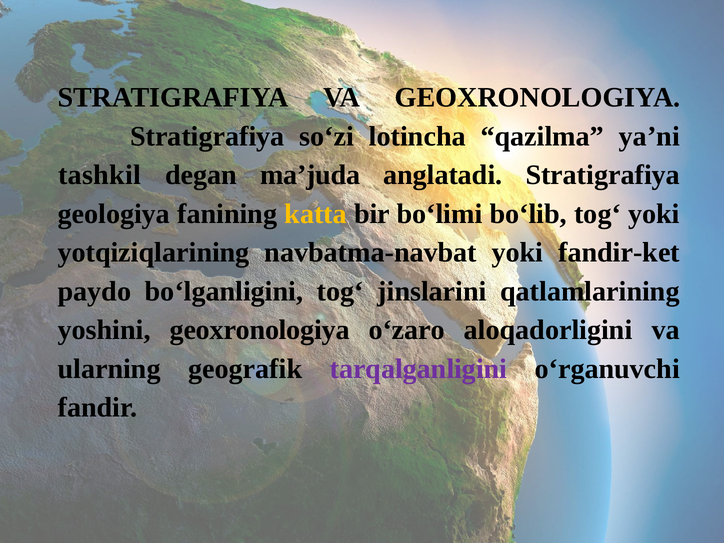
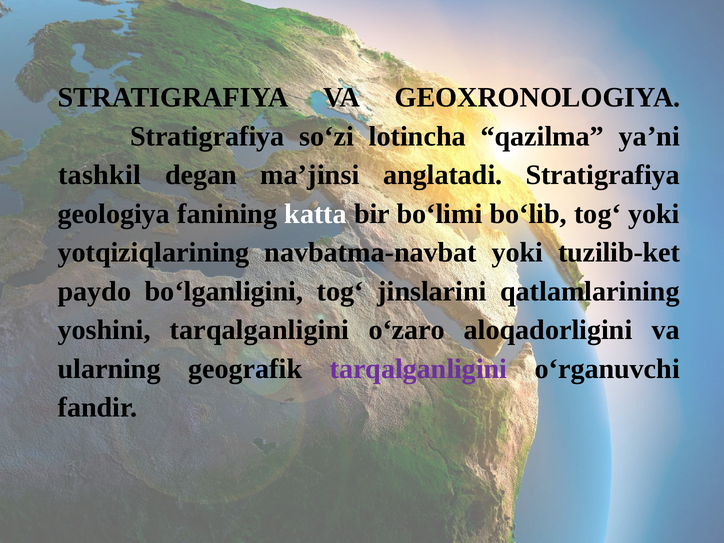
ma’juda: ma’juda -> ma’jinsi (310, 175)
katta colour: yellow -> white (316, 214)
fandir-ket: fandir-ket -> tuzilib-ket (619, 253)
yoshini geoxronologiya: geoxronologiya -> tarqalganligini (260, 330)
